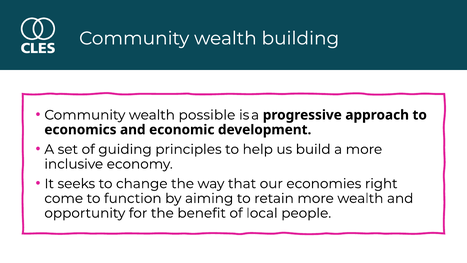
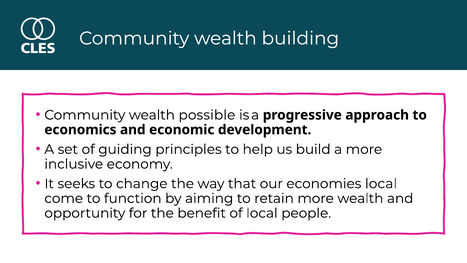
economies right: right -> local (381, 183)
